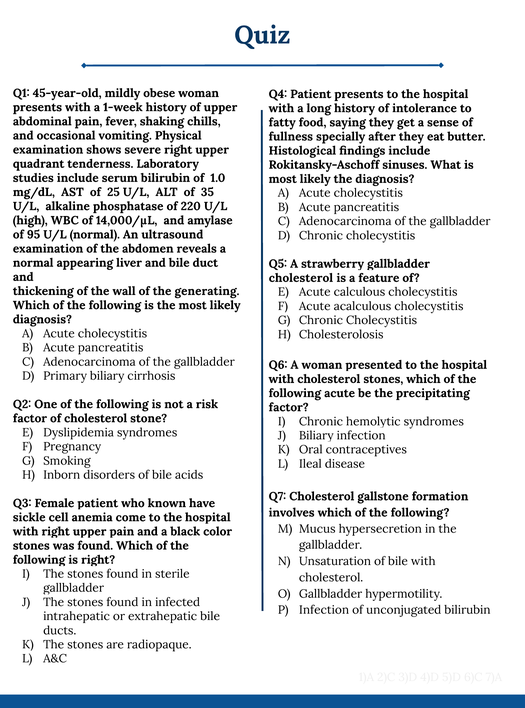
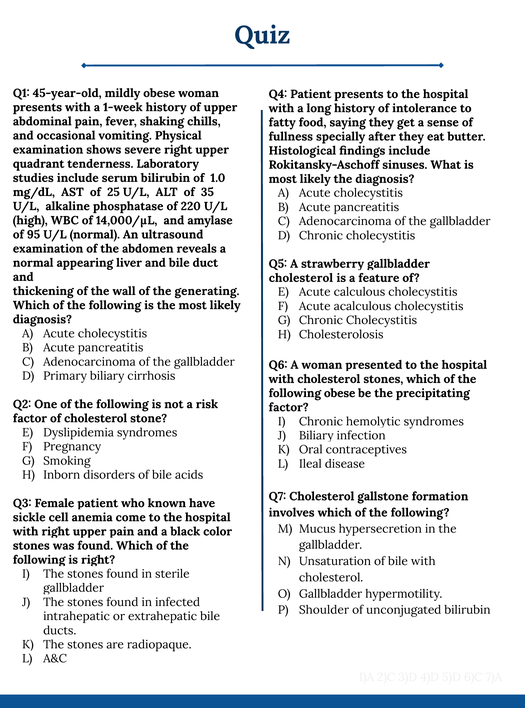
following acute: acute -> obese (340, 393)
Infection: Infection -> Shoulder (324, 610)
